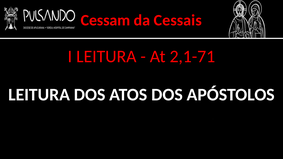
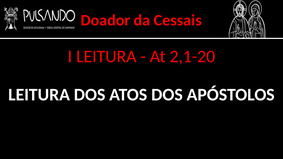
Cessam: Cessam -> Doador (105, 20)
2,1-71: 2,1-71 -> 2,1-20 (192, 57)
